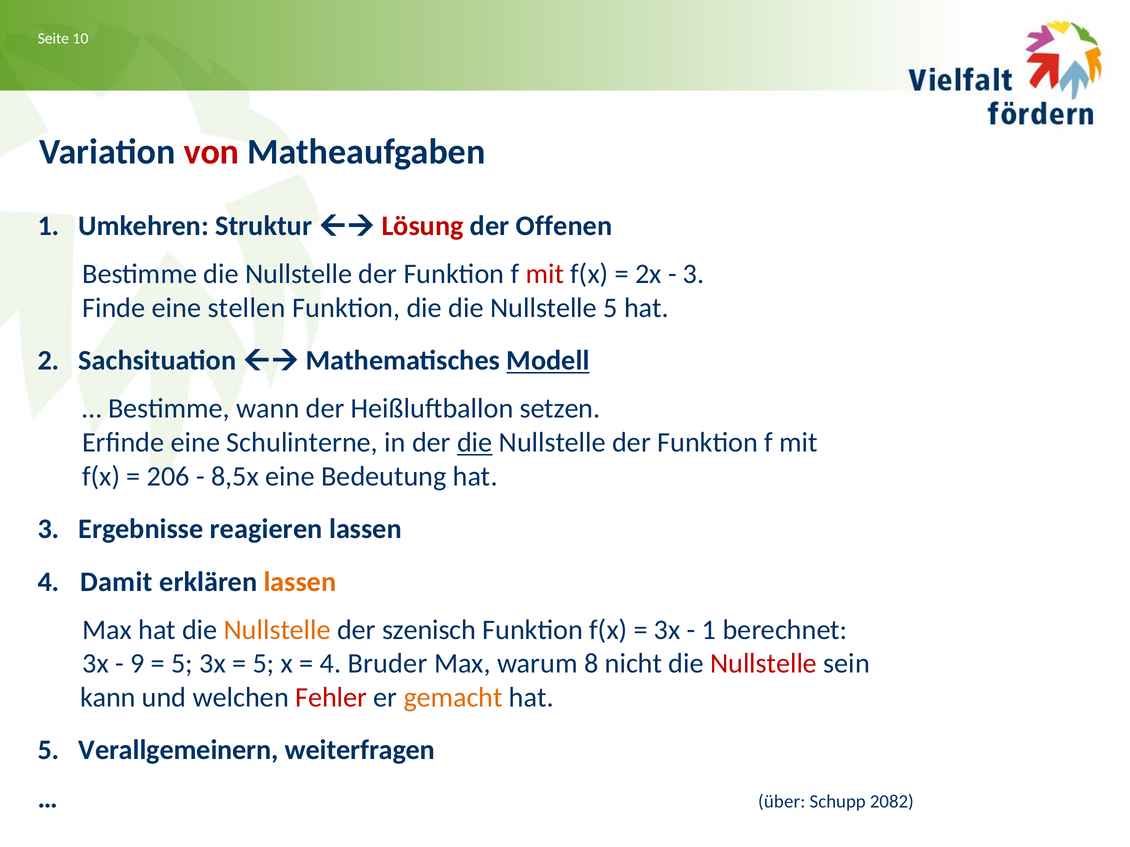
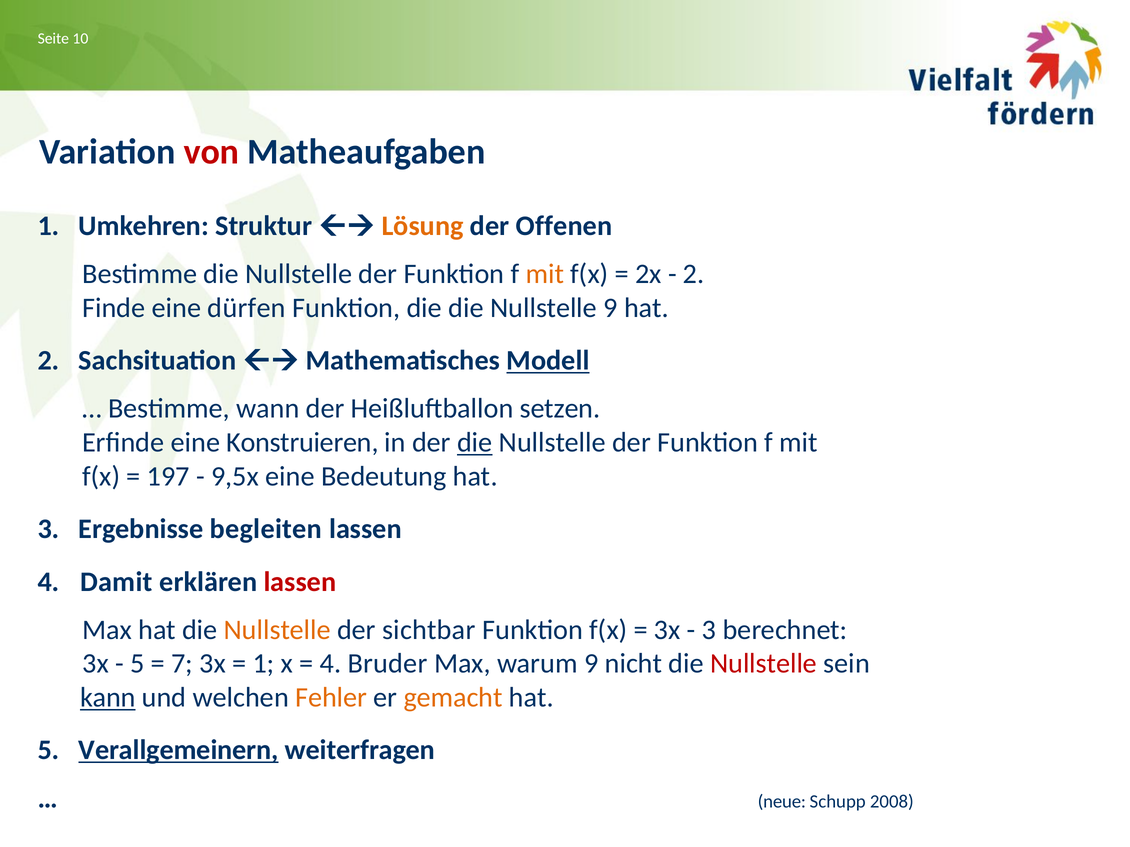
Lösung colour: red -> orange (423, 226)
mit colour: red -> orange (545, 274)
3: 3 -> 2 (694, 274)
stellen: stellen -> dürfen (247, 308)
Nullstelle 5: 5 -> 9 (611, 308)
Schulinterne: Schulinterne -> Konstruieren (302, 443)
206: 206 -> 197 (168, 477)
8,5x: 8,5x -> 9,5x (235, 477)
reagieren: reagieren -> begleiten (266, 529)
lassen colour: orange -> red (300, 582)
szenisch: szenisch -> sichtbar (429, 630)
1: 1 -> 3 (709, 630)
9: 9 -> 5 (137, 664)
5: 5 -> 7 (182, 664)
5: 5 -> 1 (263, 664)
warum 8: 8 -> 9 (591, 664)
kann underline: none -> present (108, 698)
Fehler colour: red -> orange (331, 698)
Verallgemeinern underline: none -> present (178, 751)
über: über -> neue (782, 802)
2082: 2082 -> 2008 (892, 802)
